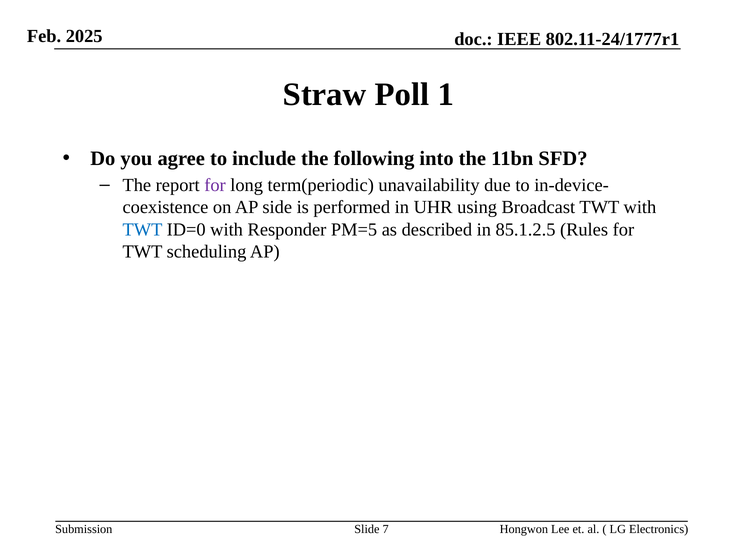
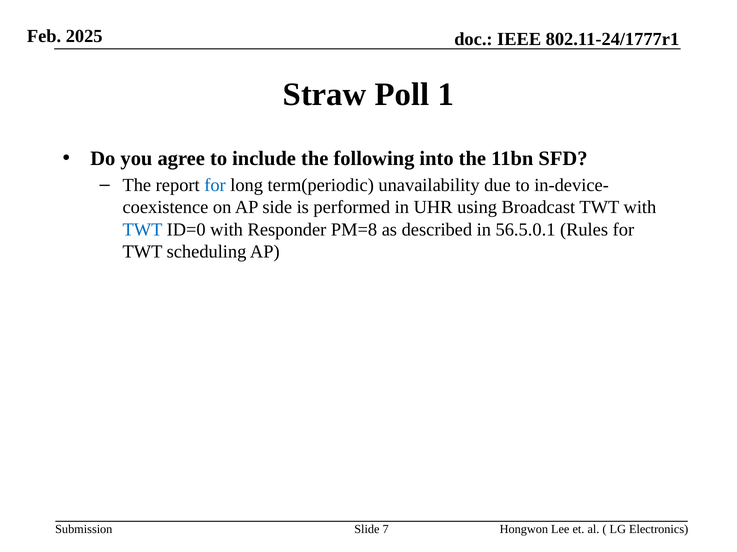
for colour: purple -> blue (215, 186)
PM=5: PM=5 -> PM=8 (354, 230)
85.1.2.5: 85.1.2.5 -> 56.5.0.1 (526, 230)
